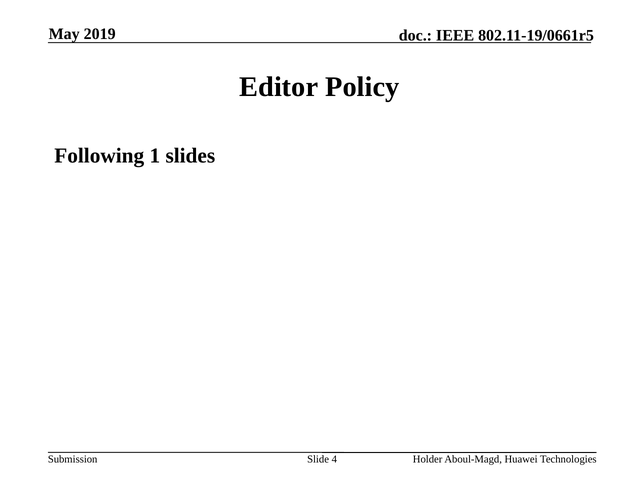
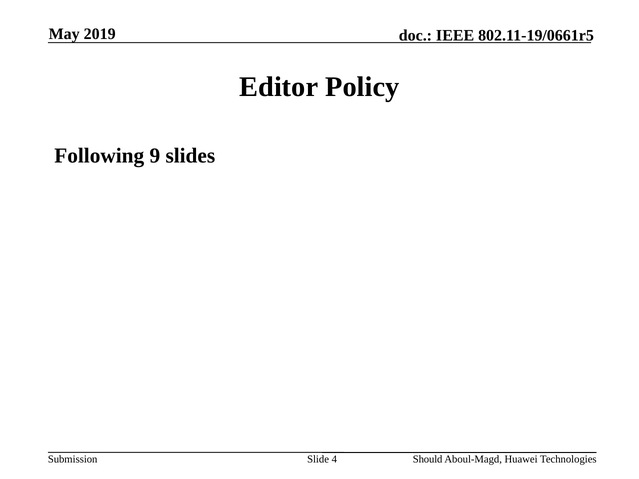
1: 1 -> 9 (155, 156)
Holder: Holder -> Should (428, 460)
